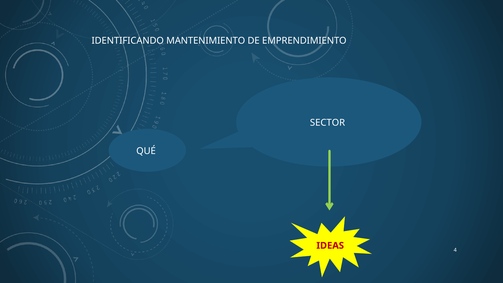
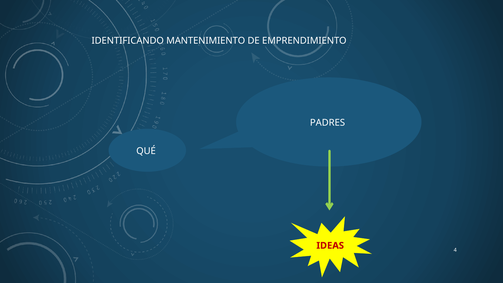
SECTOR: SECTOR -> PADRES (328, 123)
